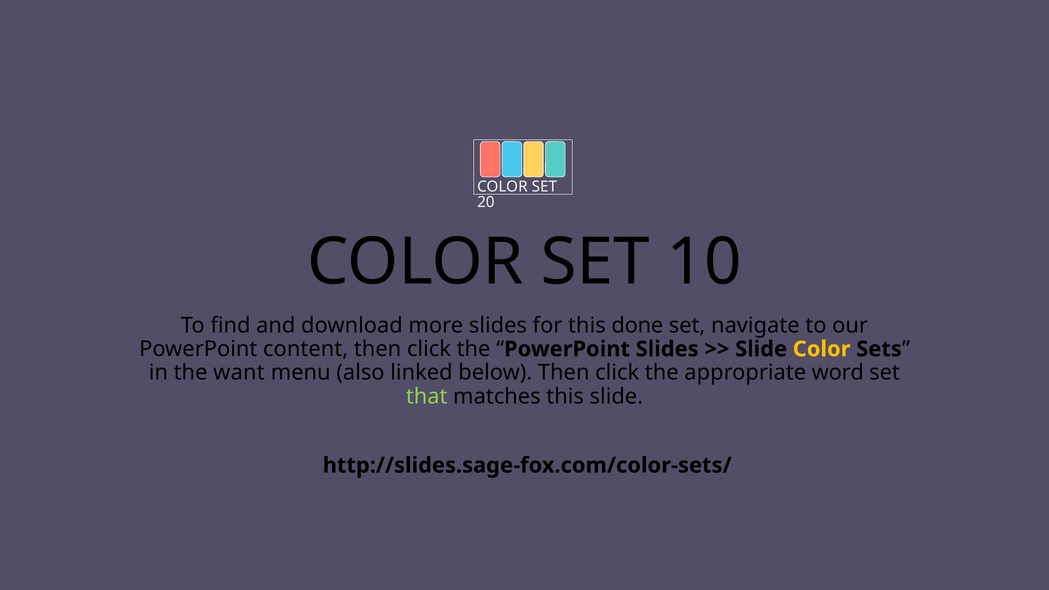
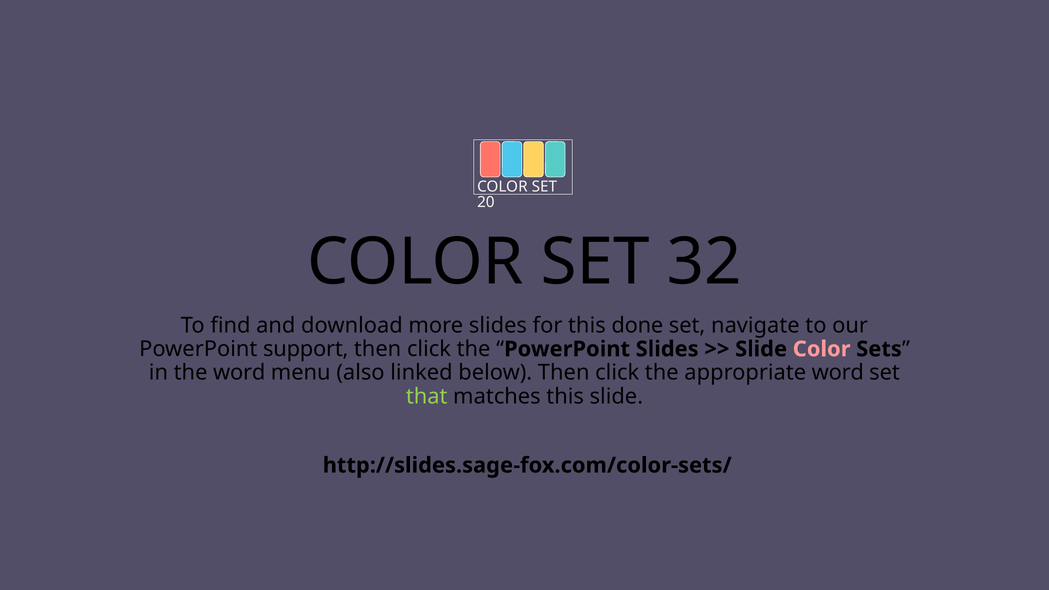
10: 10 -> 32 (704, 262)
content: content -> support (306, 349)
Color colour: yellow -> pink (822, 349)
the want: want -> word (239, 373)
